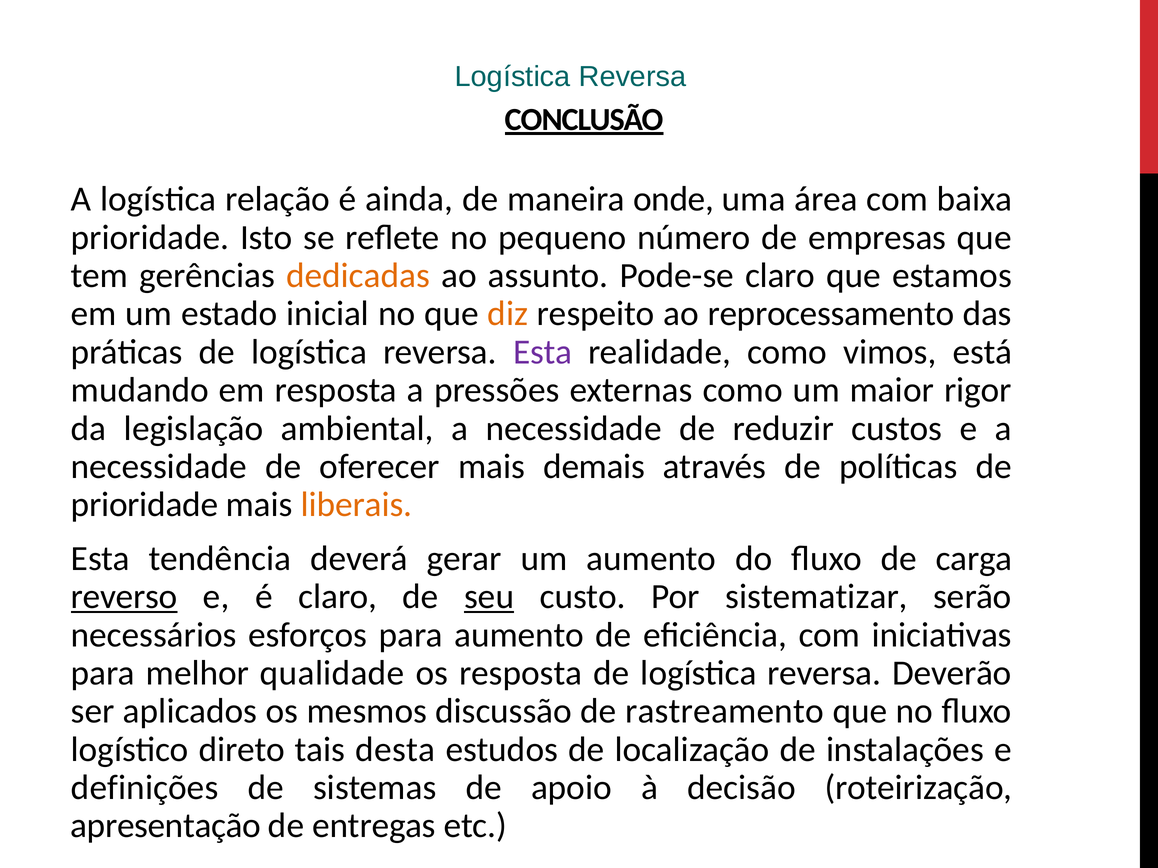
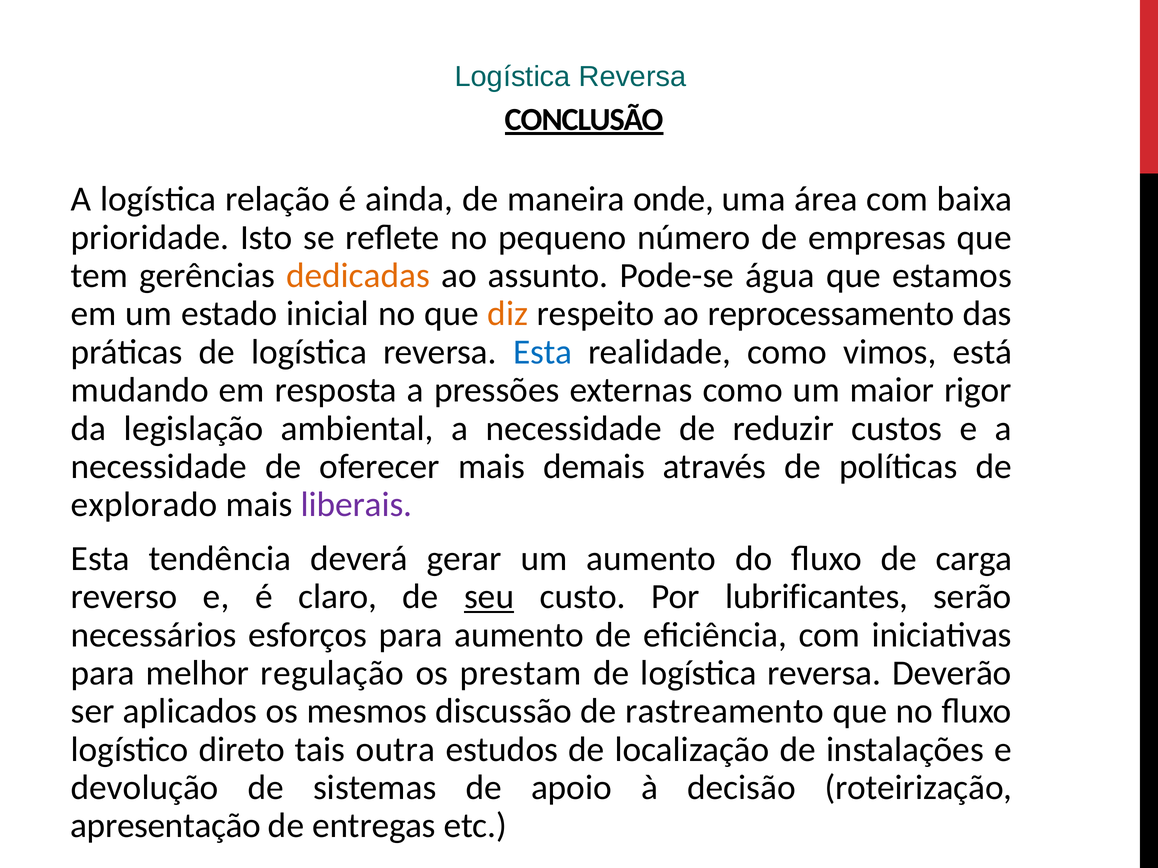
Pode-se claro: claro -> água (780, 276)
Esta colour: purple -> blue (543, 352)
prioridade: prioridade -> explorado (144, 505)
liberais colour: orange -> purple (357, 505)
reverso underline: present -> none (124, 597)
sistematizar: sistematizar -> lubrificantes (817, 597)
qualidade: qualidade -> regulação (332, 673)
os resposta: resposta -> prestam (521, 673)
desta: desta -> outra (395, 750)
definições: definições -> devolução (145, 788)
